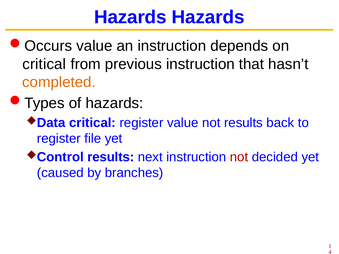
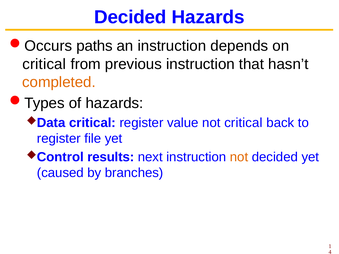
Hazards: Hazards -> Decided (130, 17)
value: value -> paths (94, 46)
not results: results -> critical (243, 123)
not colour: red -> orange (239, 157)
